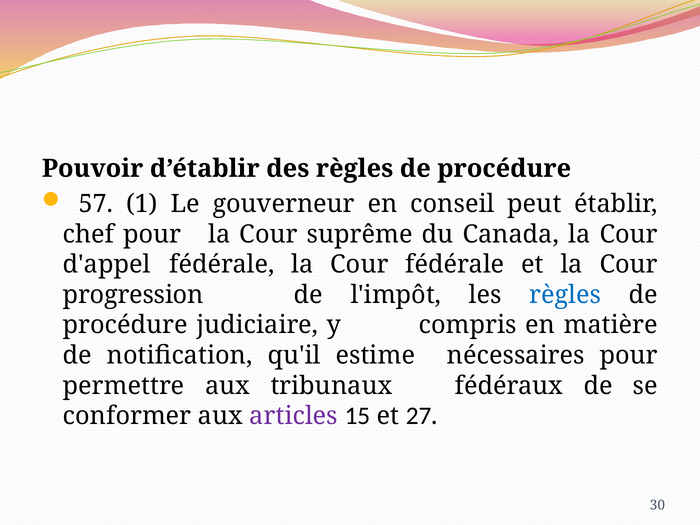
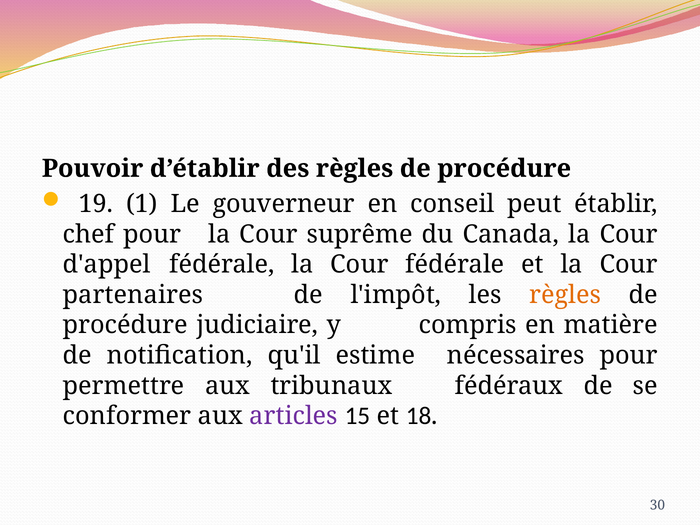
57: 57 -> 19 (96, 204)
progression: progression -> partenaires (133, 295)
règles colour: blue -> orange (565, 295)
27: 27 -> 18 (419, 416)
